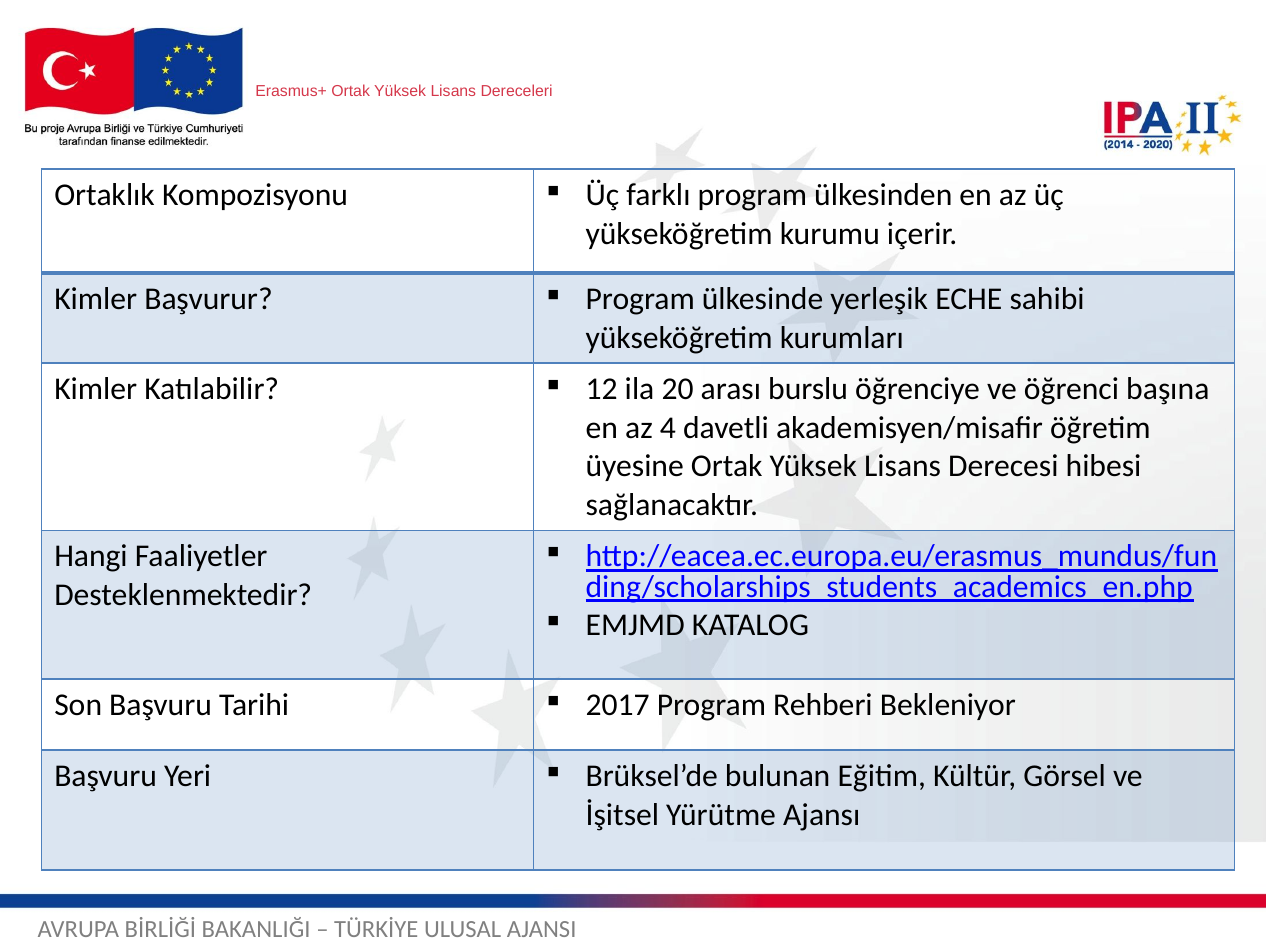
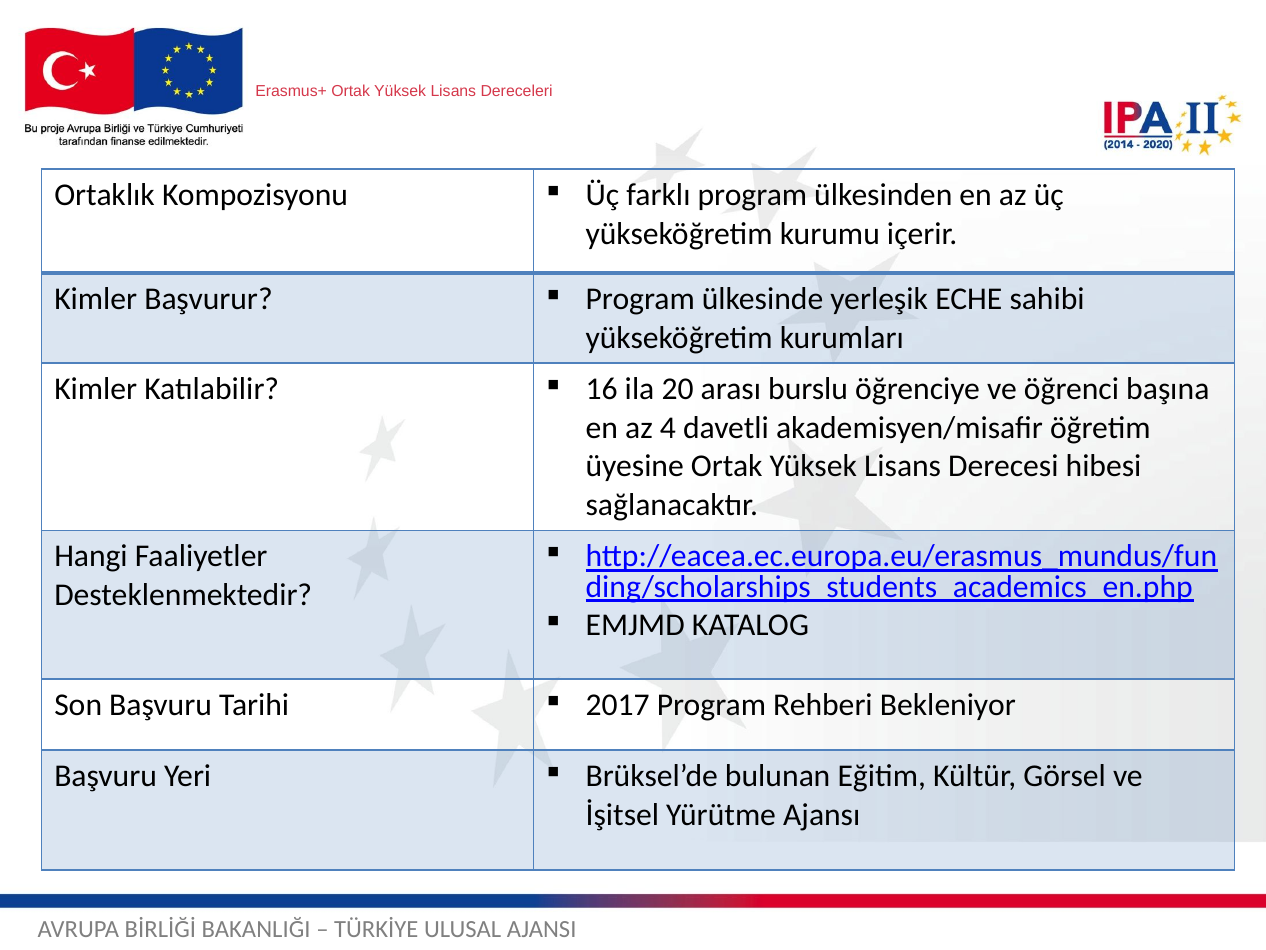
12: 12 -> 16 (602, 389)
